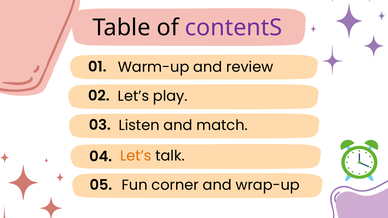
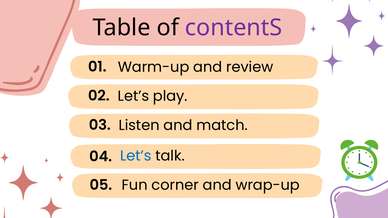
Let’s colour: orange -> blue (136, 156)
